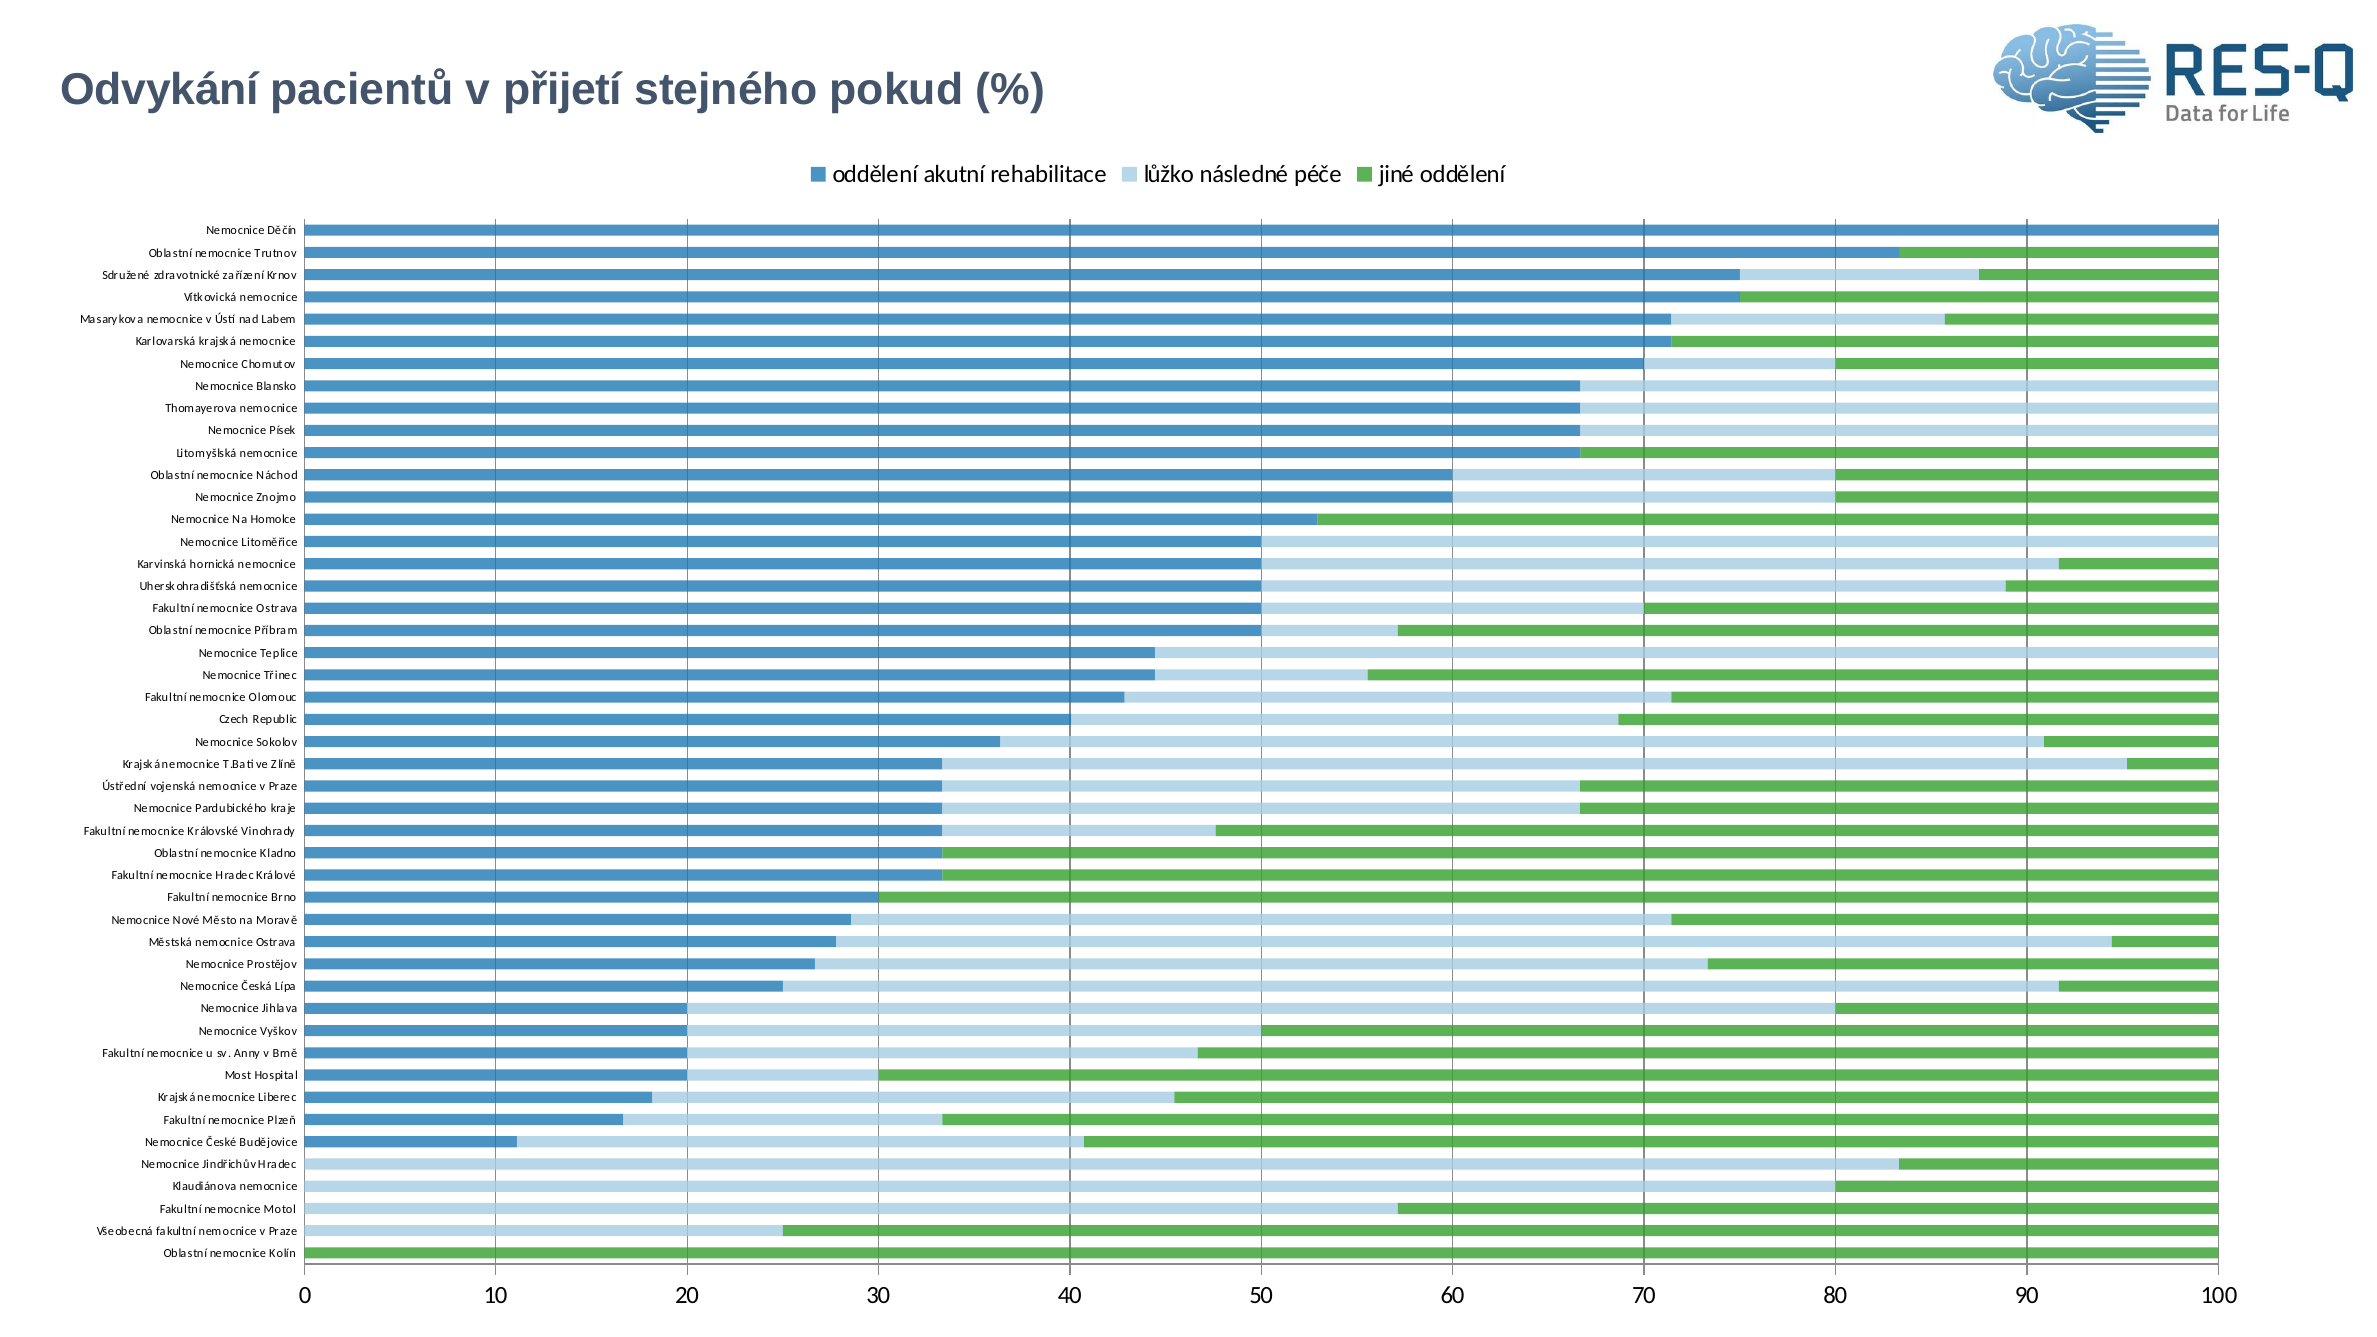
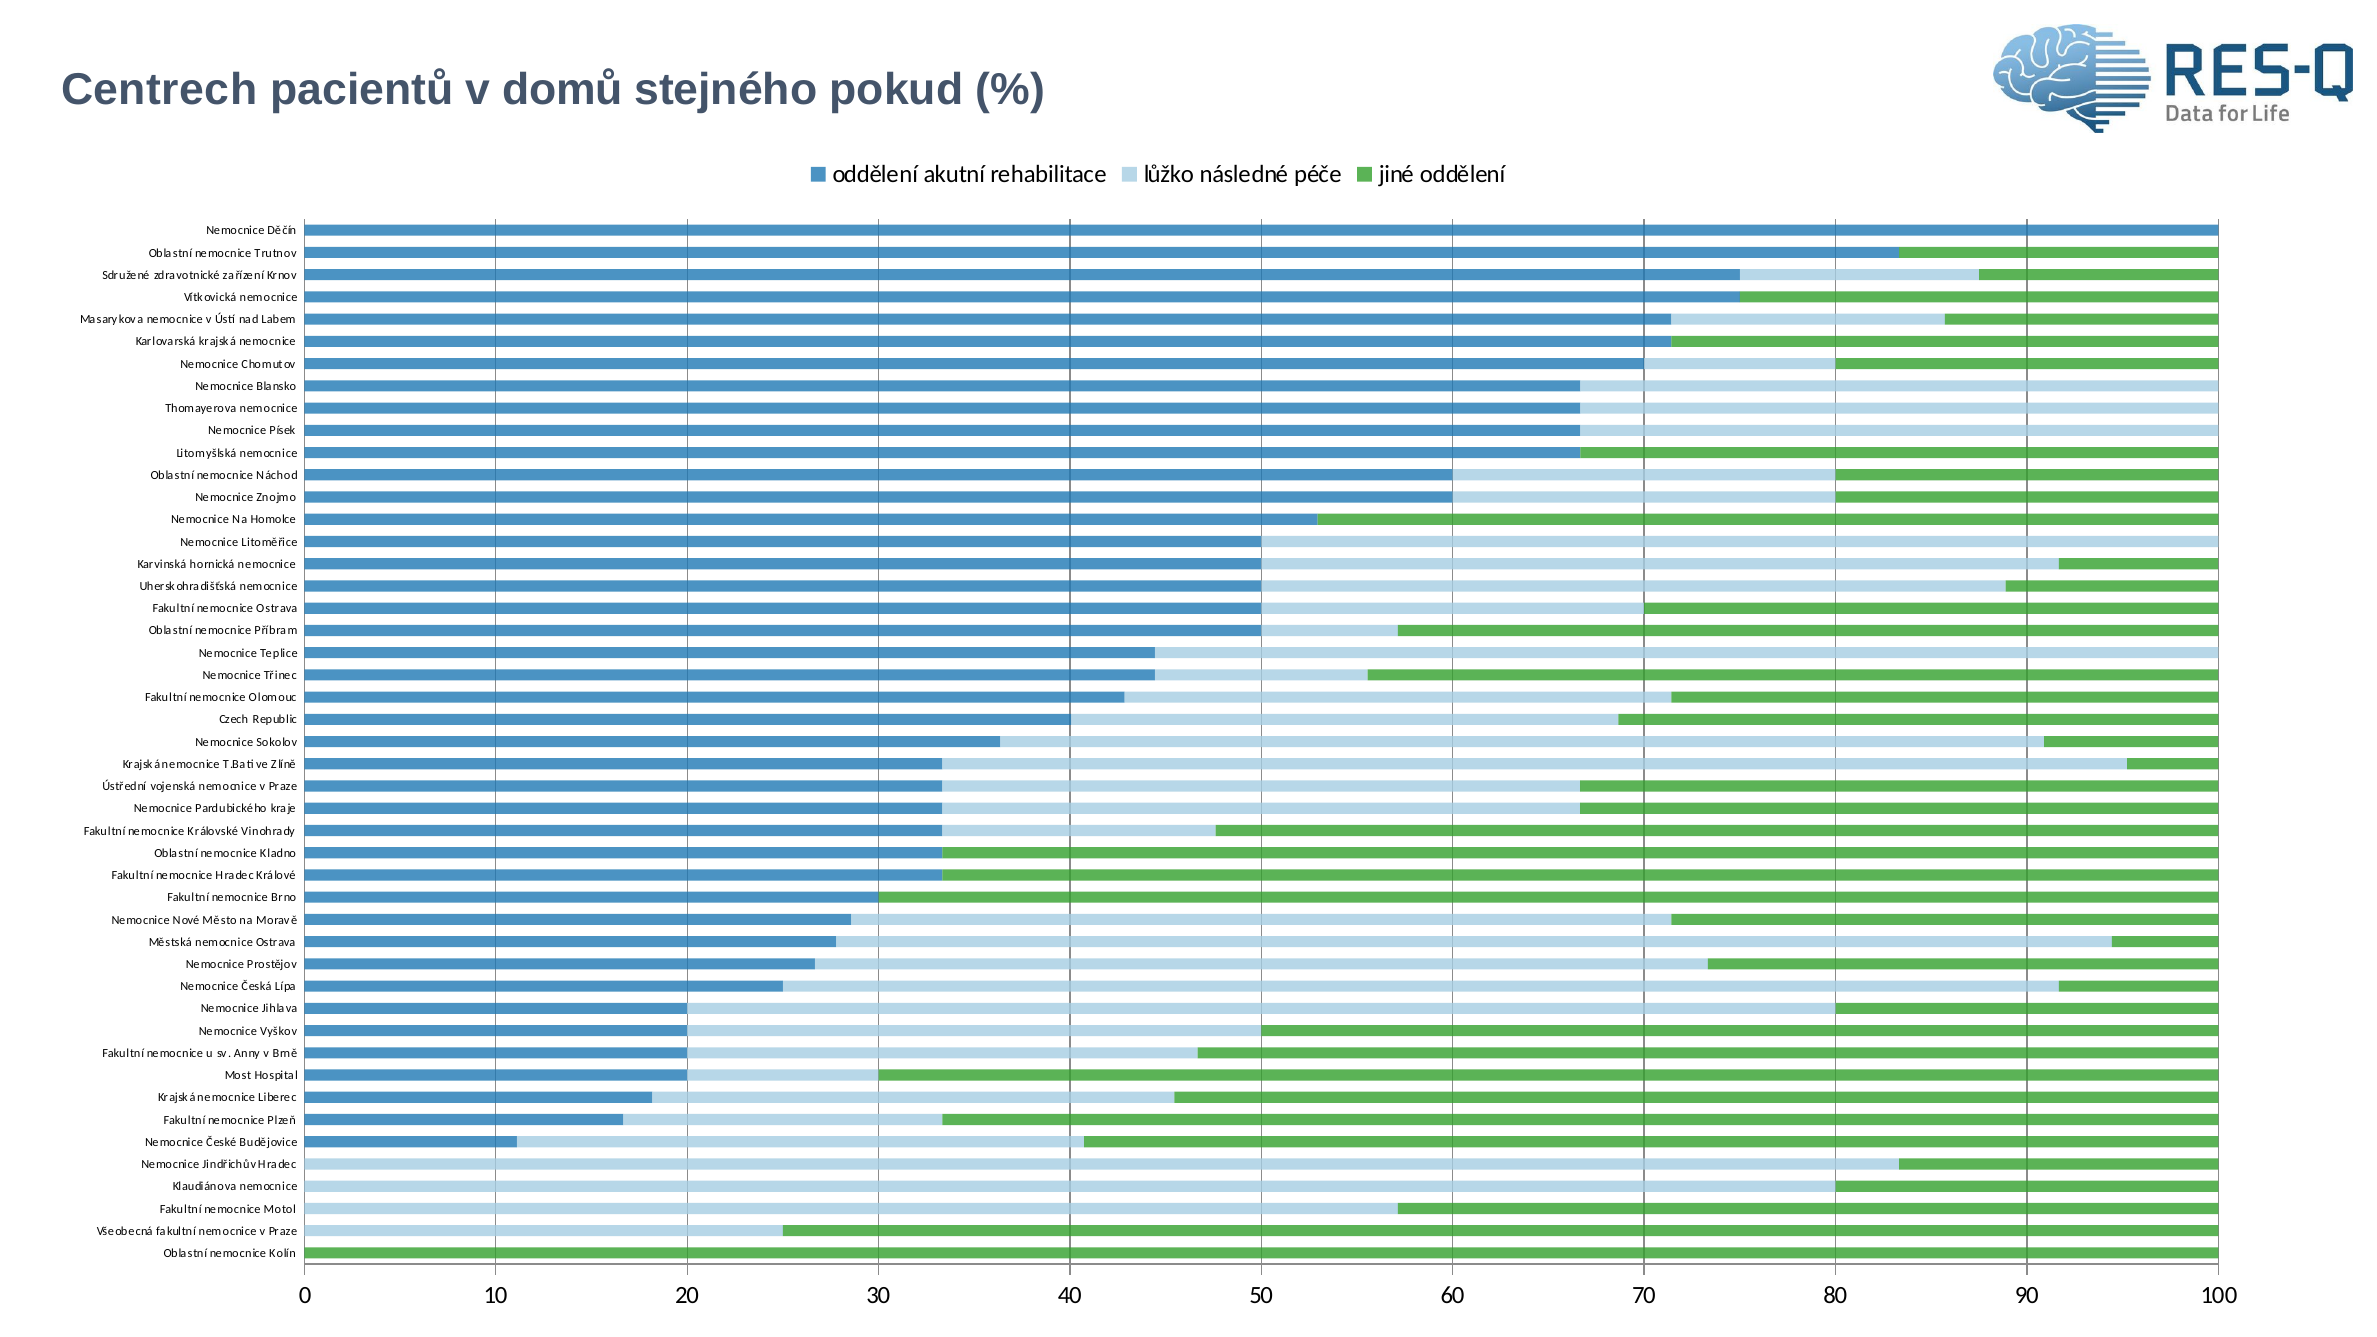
Odvykání: Odvykání -> Centrech (159, 90)
přijetí: přijetí -> domů (563, 90)
